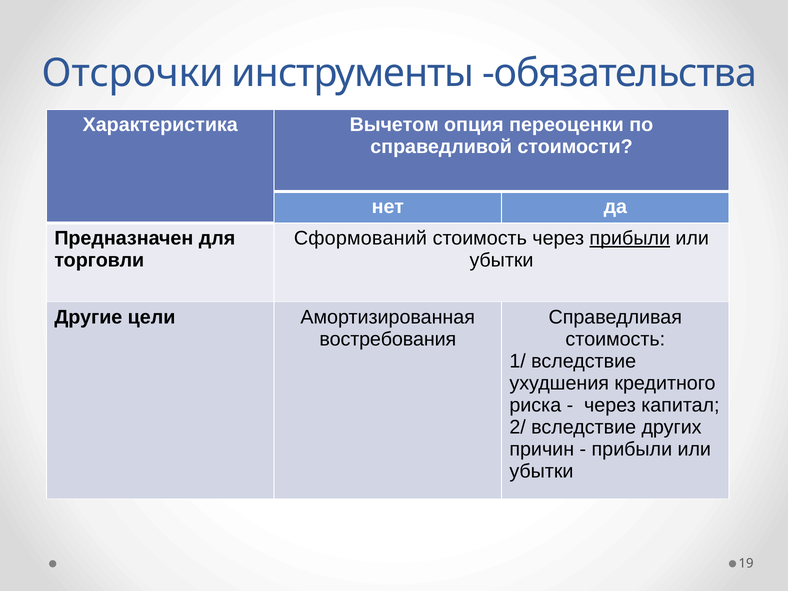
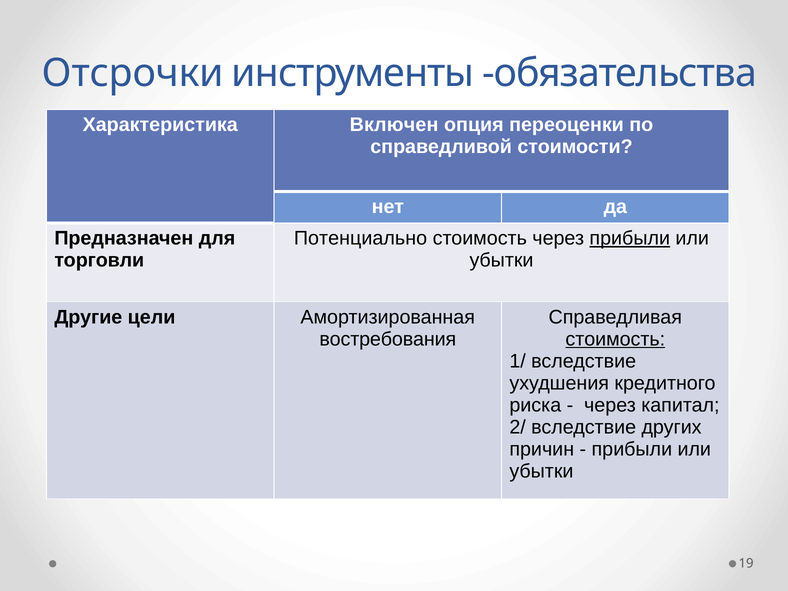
Вычетом: Вычетом -> Включен (394, 125)
Сформований: Сформований -> Потенциально (361, 238)
стоимость underline: none -> present (615, 339)
